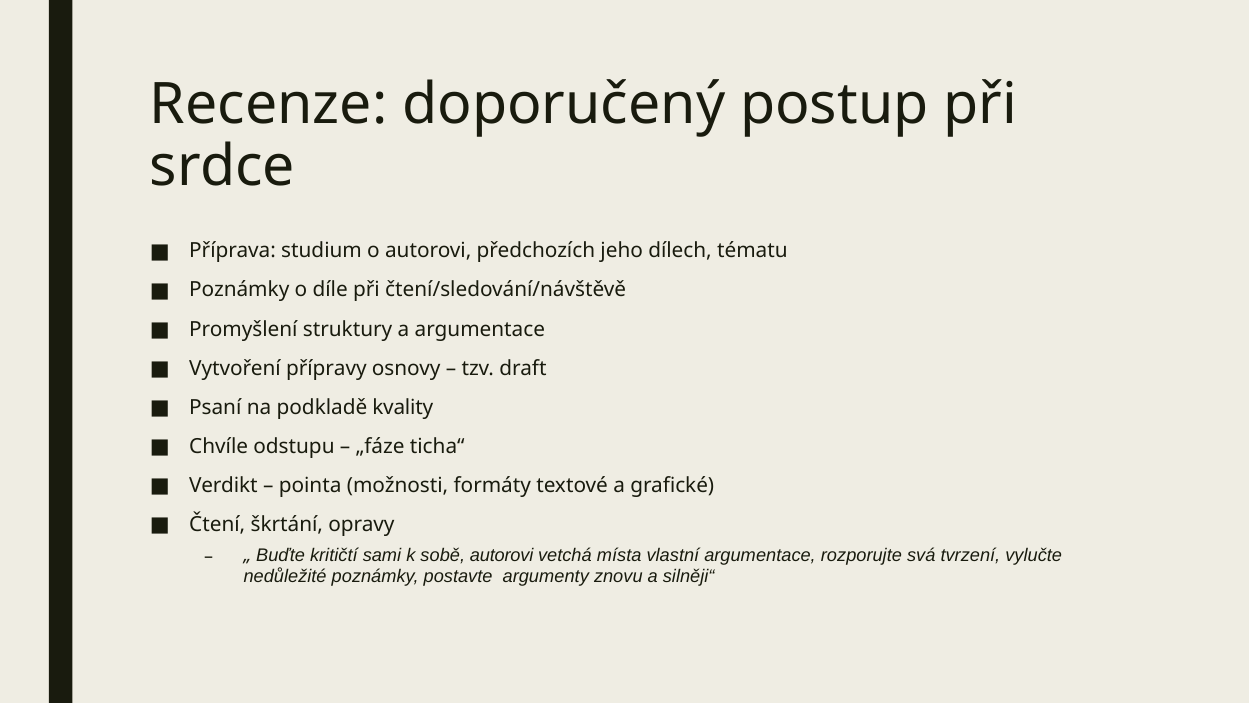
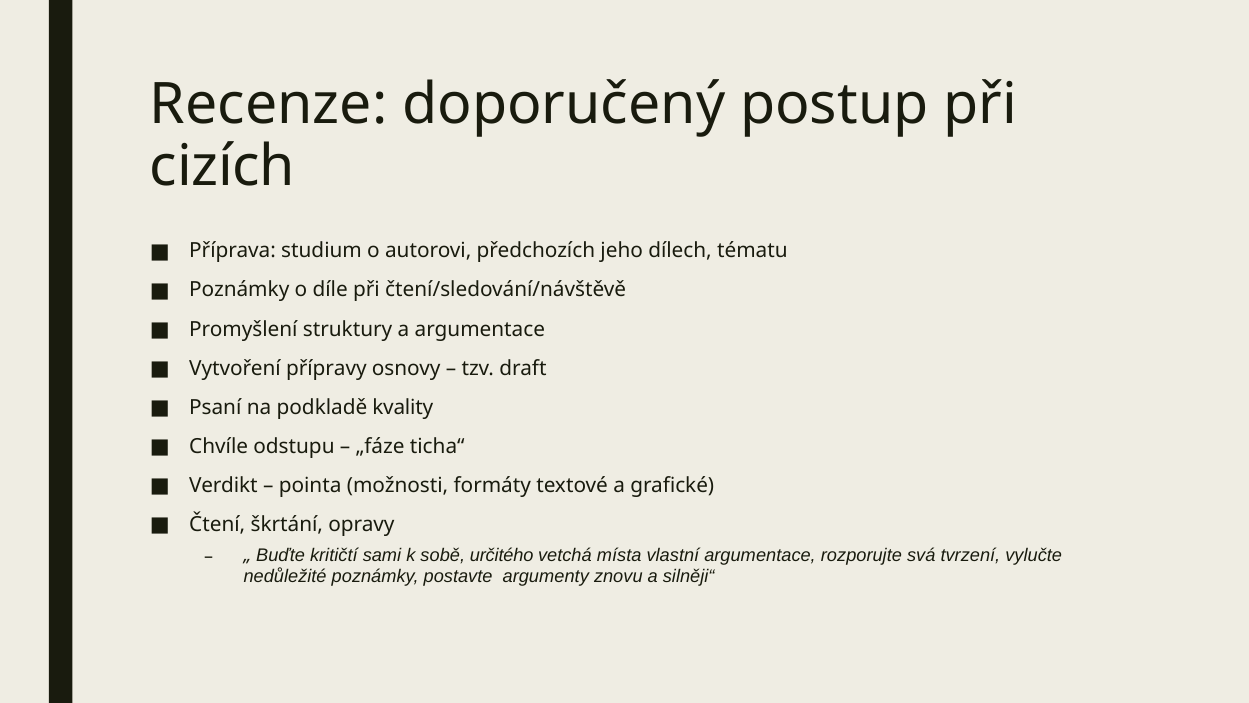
srdce: srdce -> cizích (222, 166)
sobě autorovi: autorovi -> určitého (502, 556)
